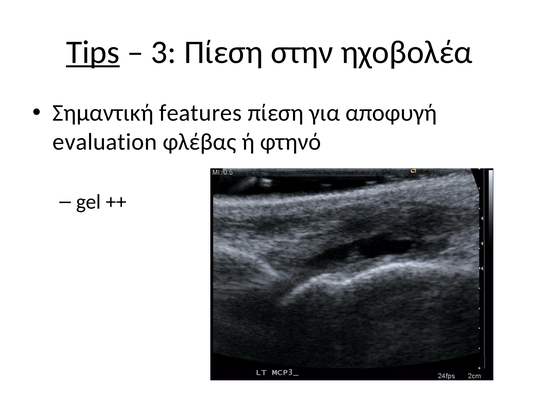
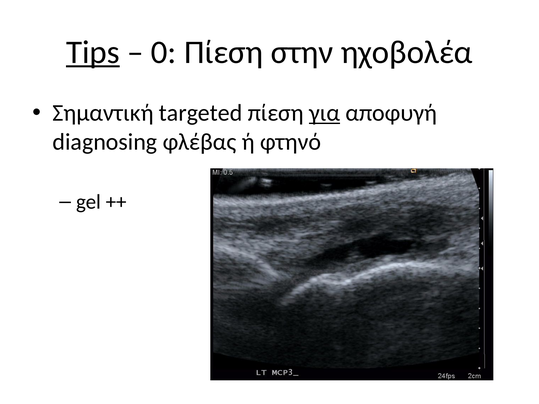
3: 3 -> 0 (164, 52)
features: features -> targeted (201, 113)
για underline: none -> present (325, 113)
evaluation: evaluation -> diagnosing (105, 142)
